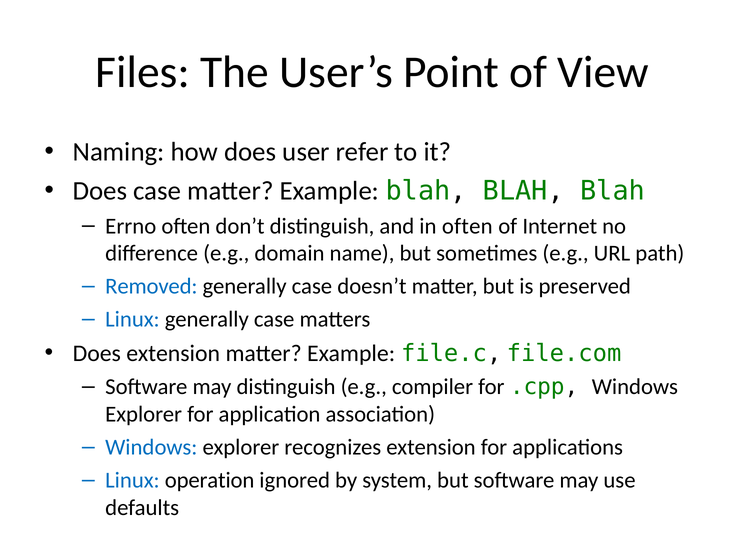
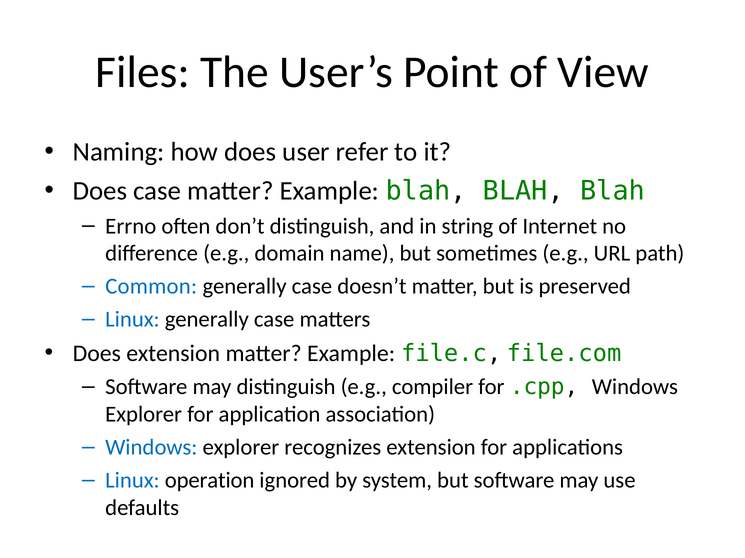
in often: often -> string (467, 226)
Removed: Removed -> Common (151, 287)
